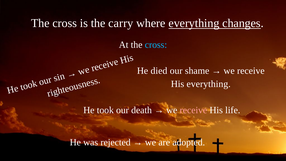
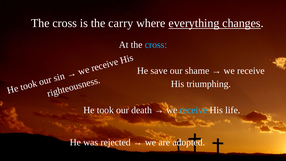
died: died -> save (159, 71)
His everything: everything -> triumphing (209, 84)
receive colour: pink -> light blue (193, 110)
